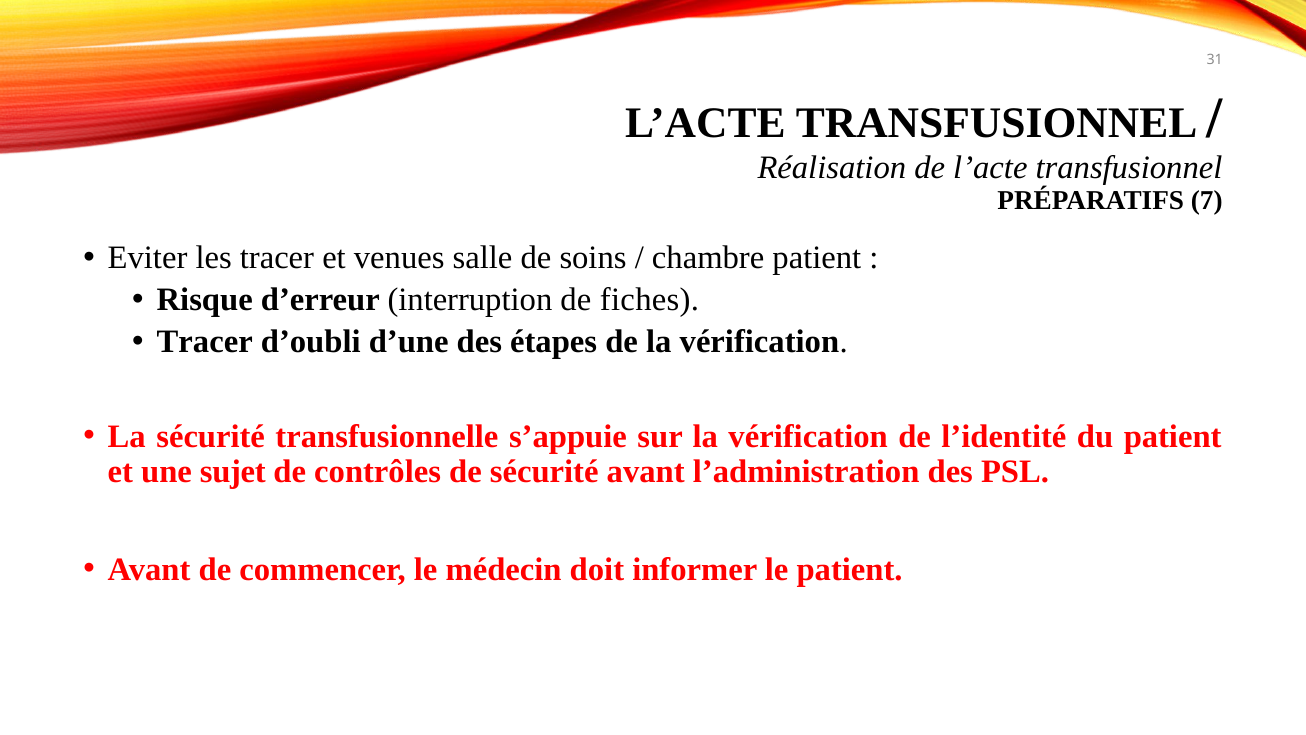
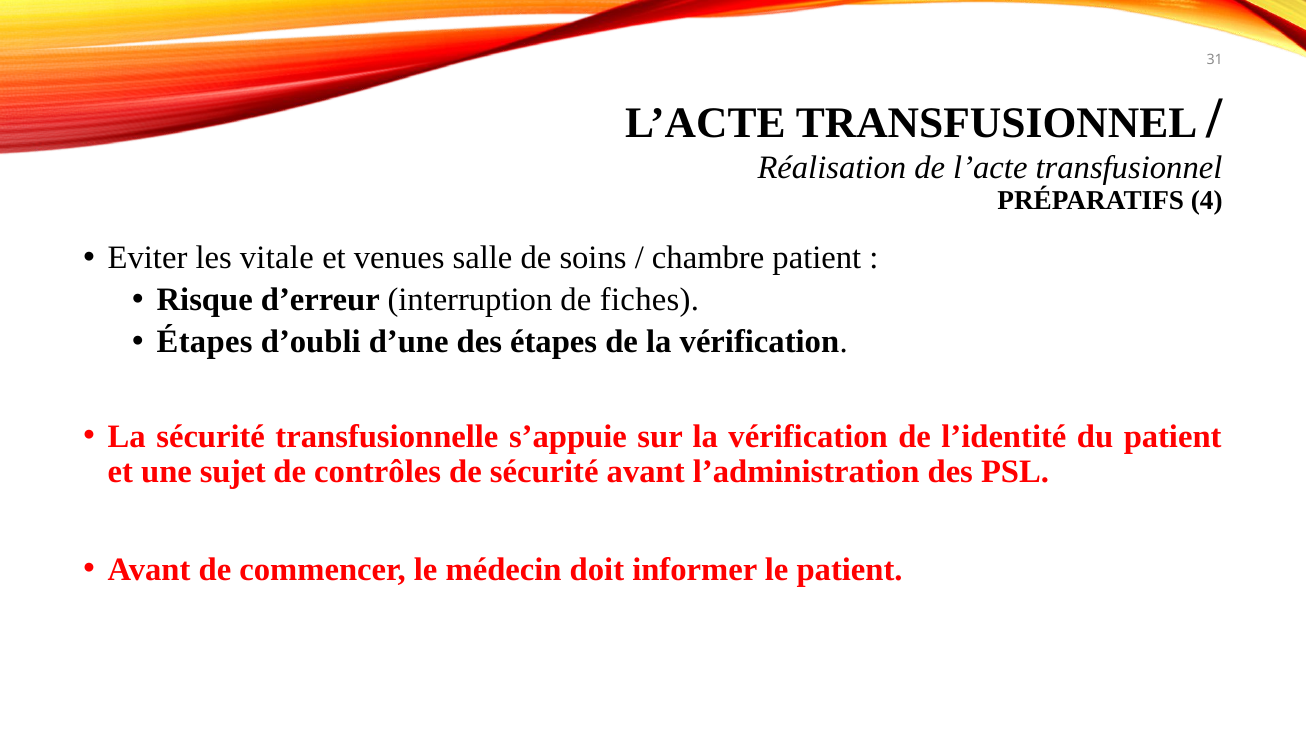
7: 7 -> 4 (1207, 200)
les tracer: tracer -> vitale (277, 257)
Tracer: Tracer -> Étapes (205, 341)
